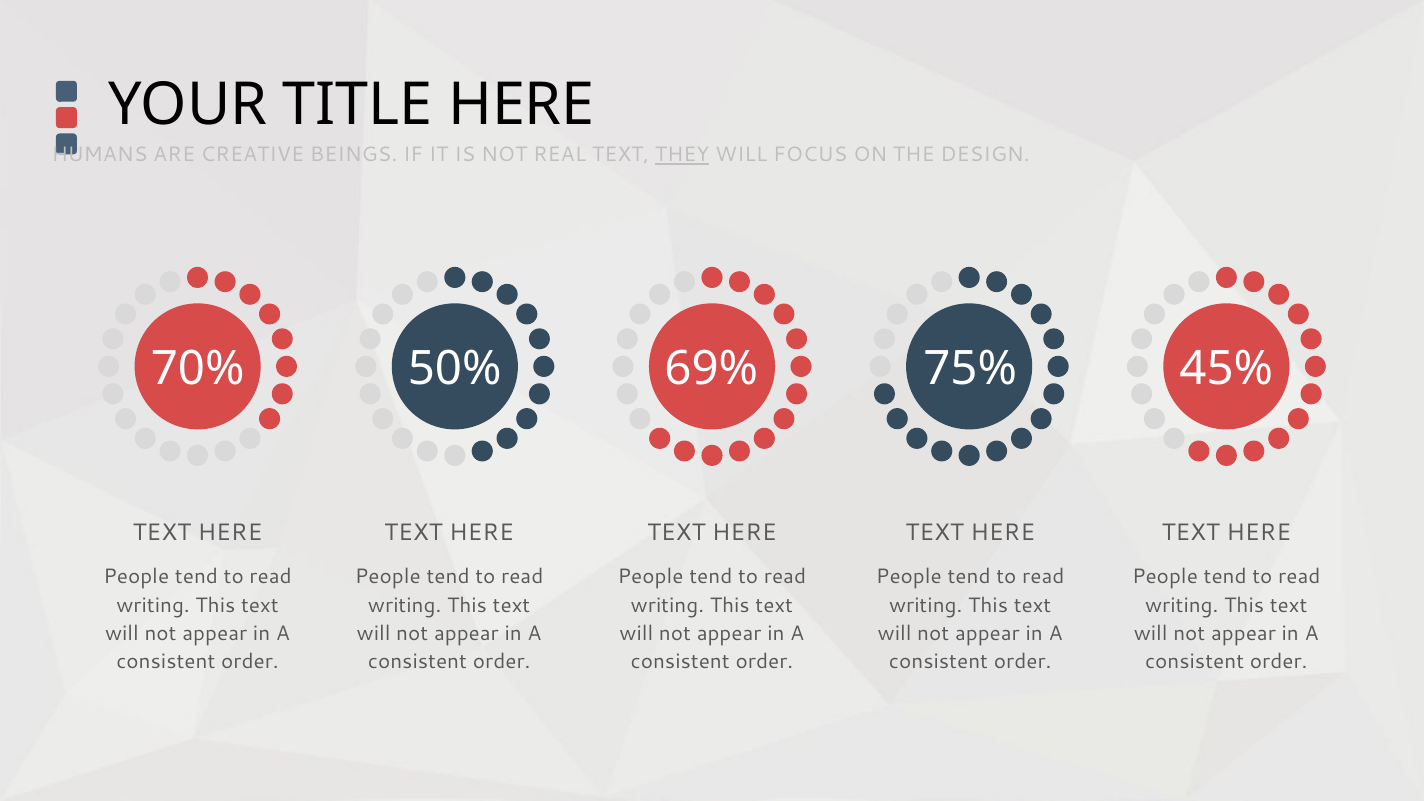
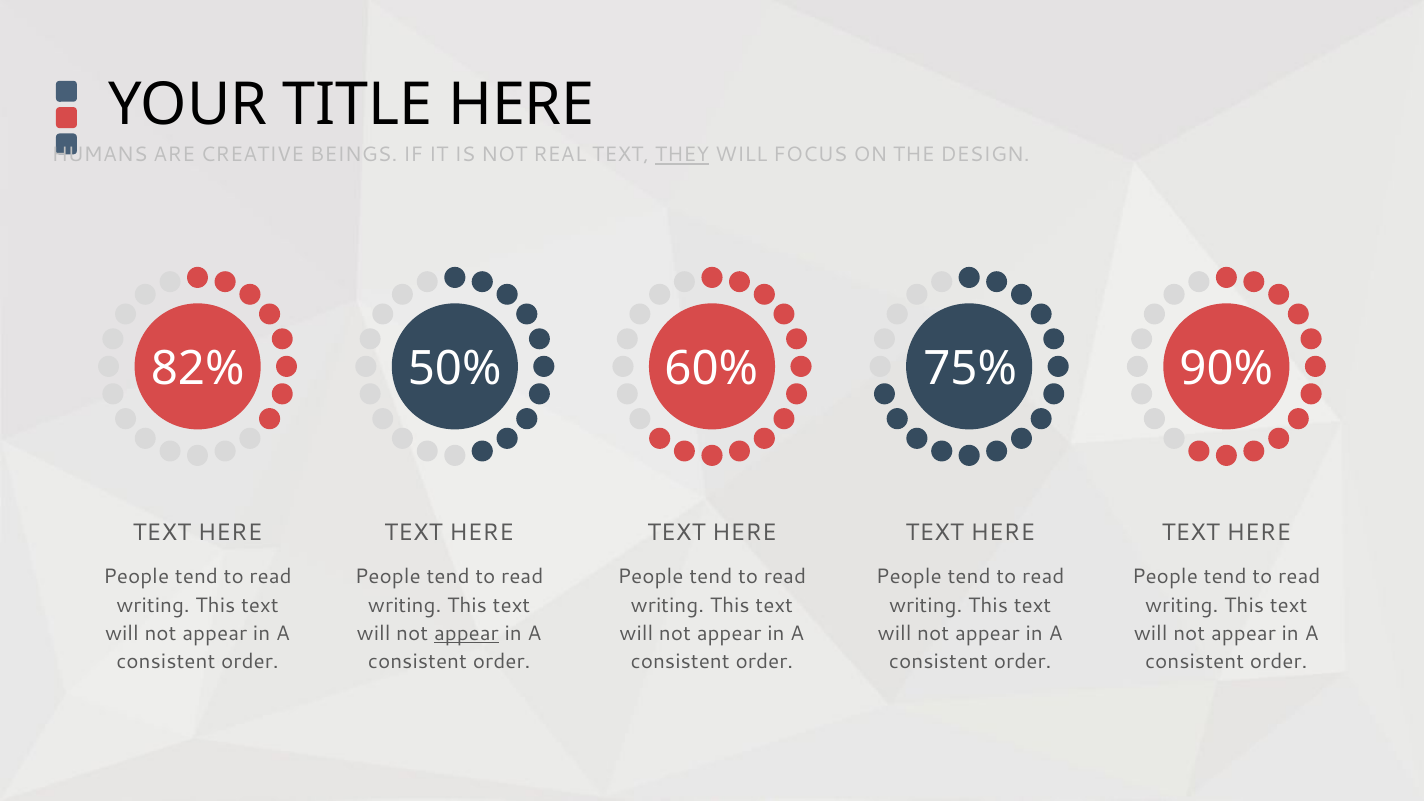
70%: 70% -> 82% (198, 369)
69%: 69% -> 60% (711, 369)
45%: 45% -> 90% (1226, 369)
appear underline: none -> present (466, 634)
